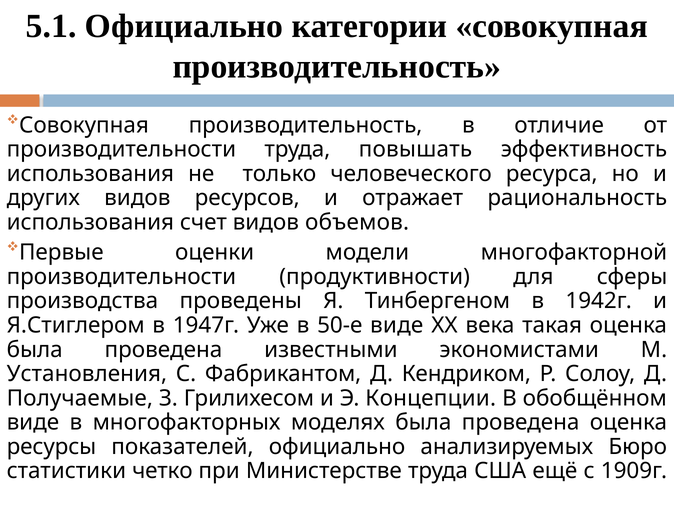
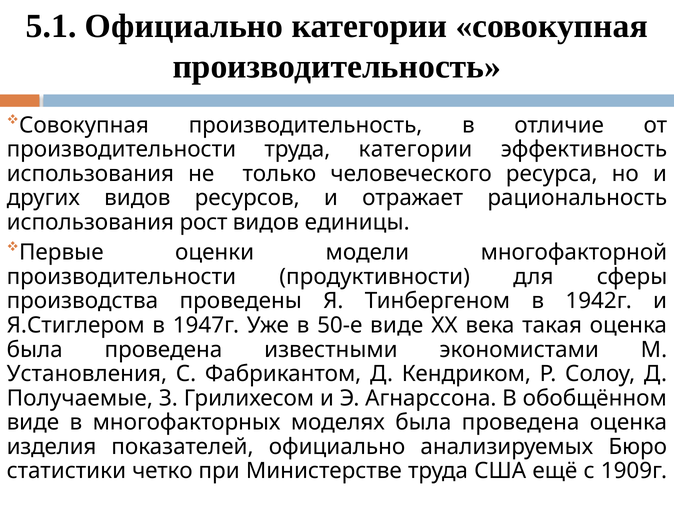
труда повышать: повышать -> категории (415, 149)
счет: счет -> рост (204, 222)
объемов: объемов -> единицы (357, 222)
Концепции: Концепции -> Агнарссона (431, 398)
ресурсы: ресурсы -> изделия (52, 446)
